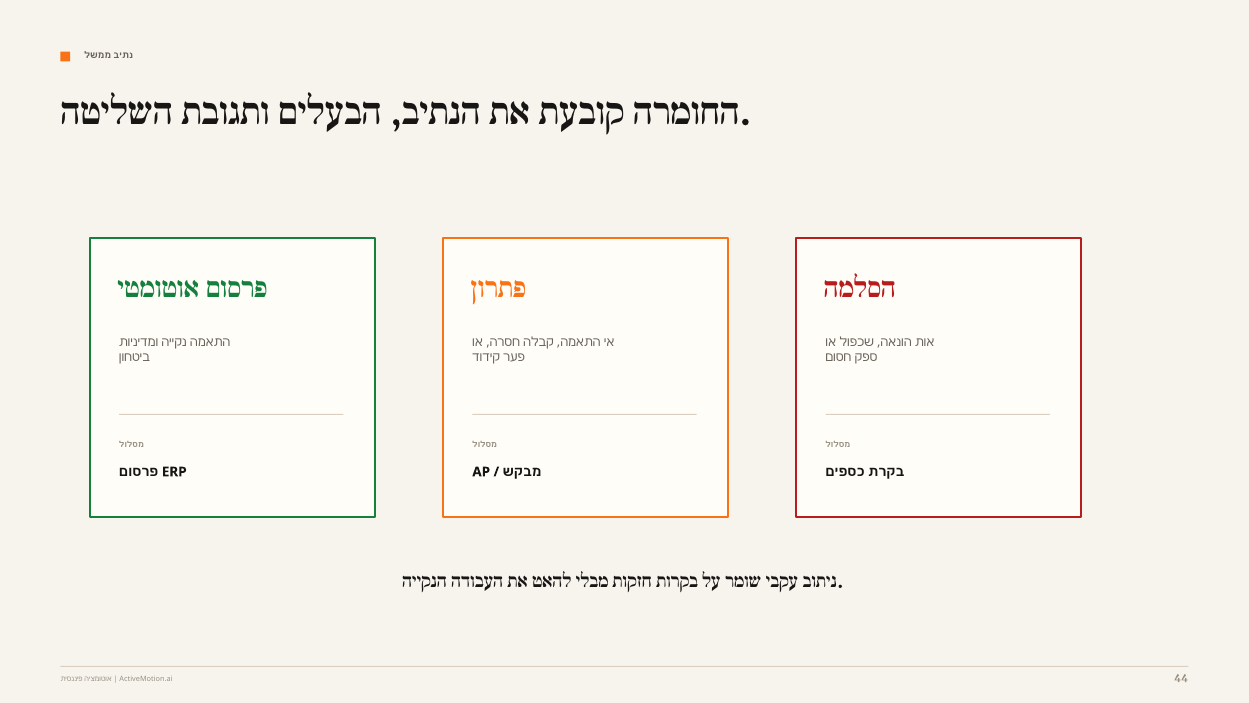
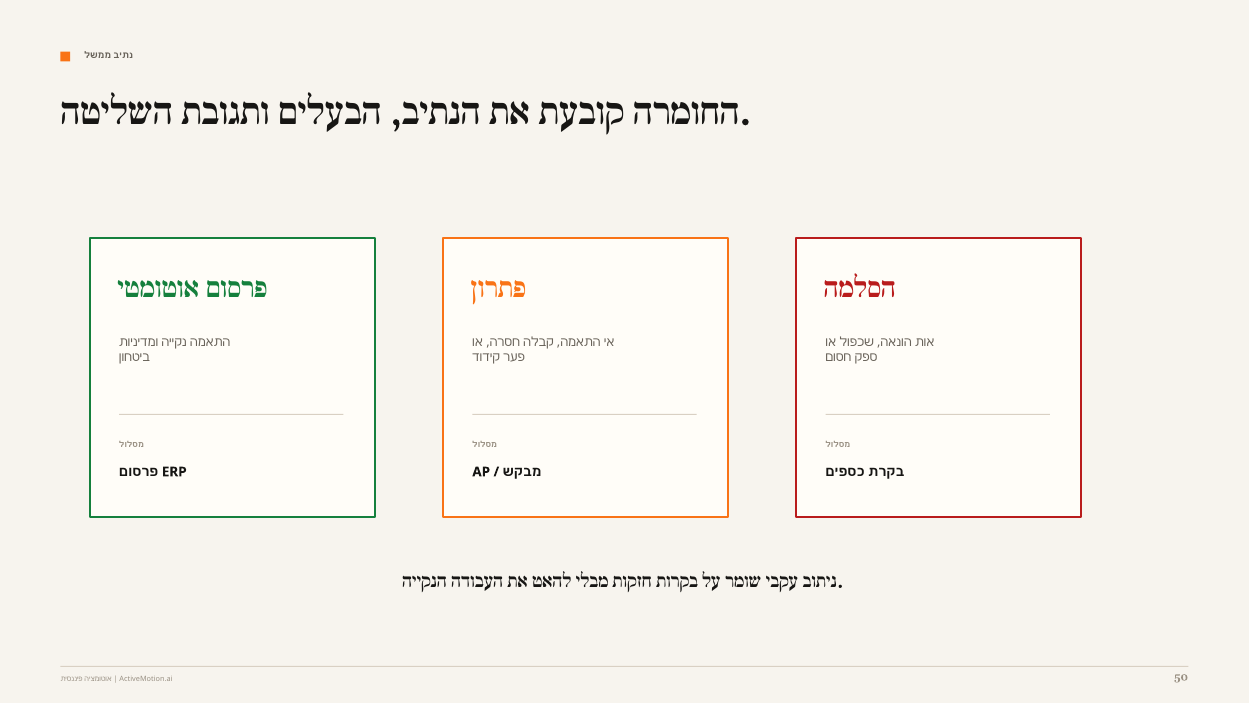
44: 44 -> 50 (1181, 677)
